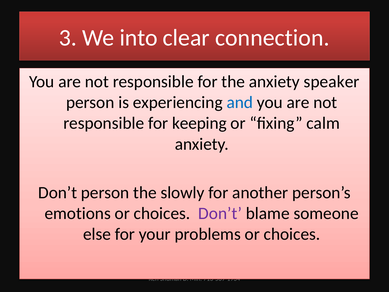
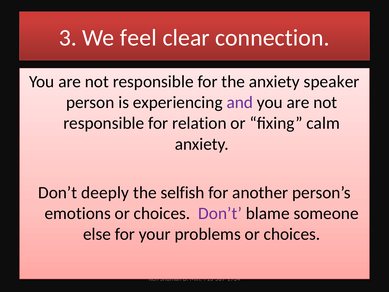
into: into -> feel (138, 38)
and colour: blue -> purple (240, 102)
keeping: keeping -> relation (199, 123)
Don’t person: person -> deeply (105, 192)
slowly: slowly -> selfish (183, 192)
